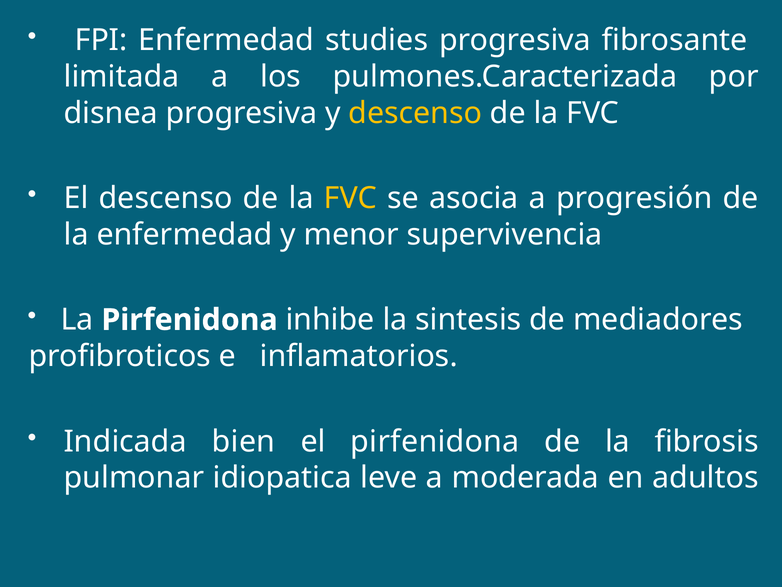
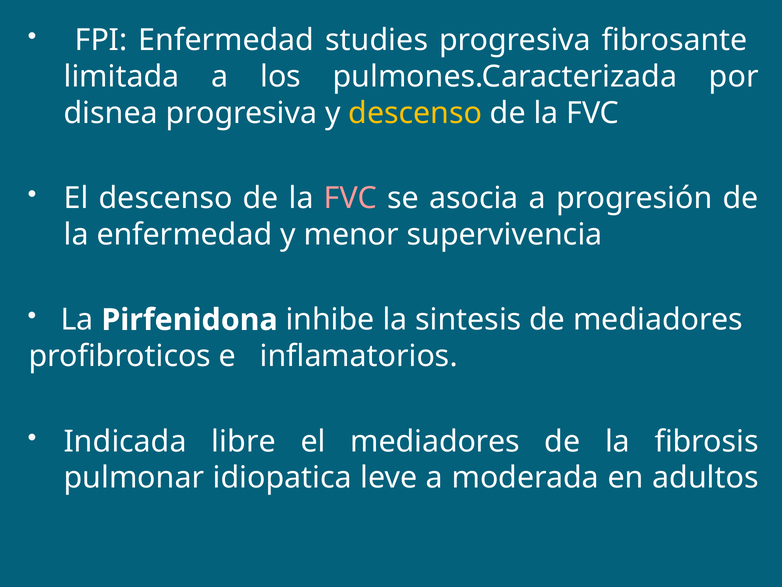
FVC colour: yellow -> pink (351, 198)
bien: bien -> libre (244, 441)
el pirfenidona: pirfenidona -> mediadores (435, 441)
